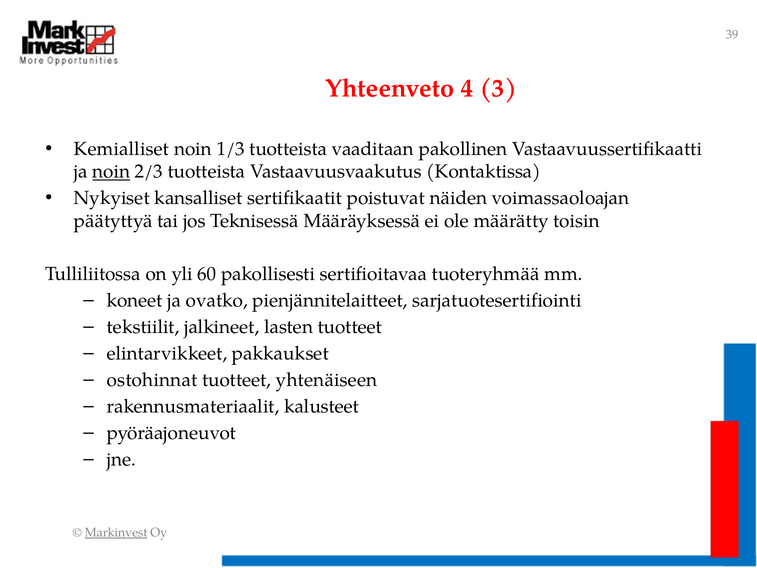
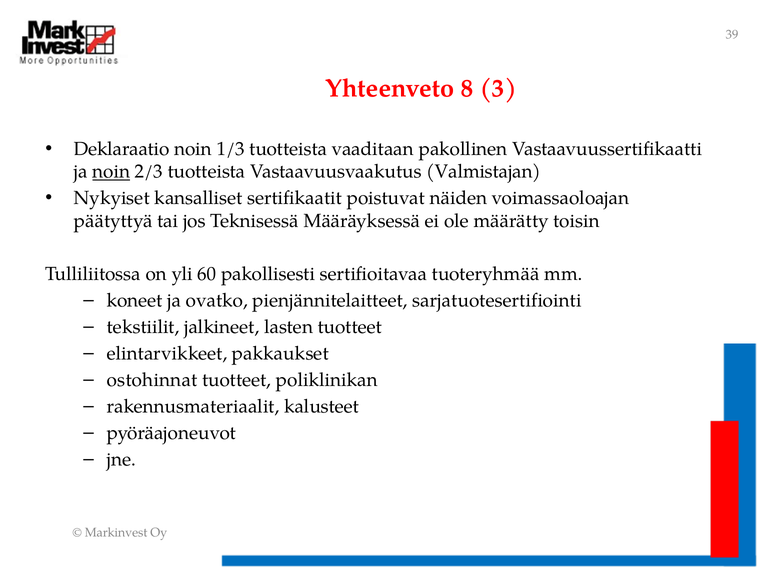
4: 4 -> 8 (467, 89)
Kemialliset: Kemialliset -> Deklaraatio (122, 149)
Kontaktissa: Kontaktissa -> Valmistajan (484, 172)
yhtenäiseen: yhtenäiseen -> poliklinikan (327, 380)
Markinvest underline: present -> none (116, 532)
